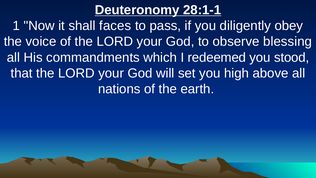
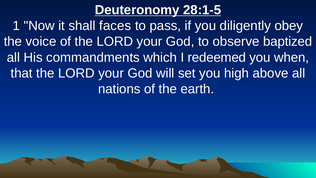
28:1-1: 28:1-1 -> 28:1-5 (202, 10)
blessing: blessing -> baptized (288, 42)
stood: stood -> when (292, 57)
